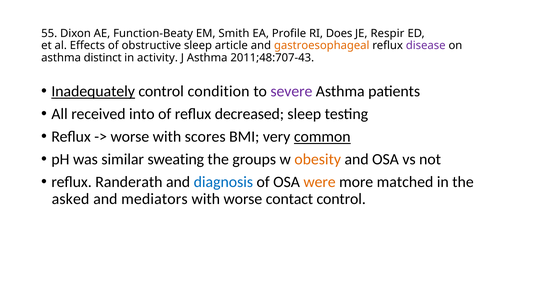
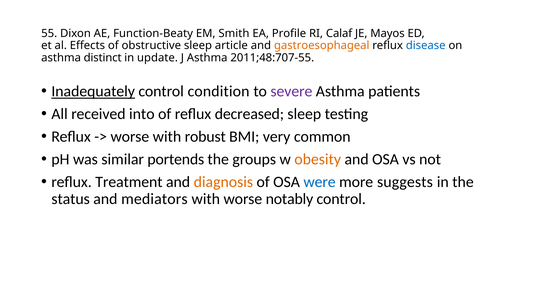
Does: Does -> Calaf (339, 33)
Respir: Respir -> Mayos (388, 33)
disease colour: purple -> blue (426, 46)
activity: activity -> update (157, 58)
2011;48:707-43: 2011;48:707-43 -> 2011;48:707-55 (272, 58)
scores: scores -> robust (205, 137)
common underline: present -> none (322, 137)
sweating: sweating -> portends (176, 160)
Randerath: Randerath -> Treatment (129, 182)
diagnosis colour: blue -> orange (223, 182)
were colour: orange -> blue (320, 182)
matched: matched -> suggests (405, 182)
asked: asked -> status (71, 199)
contact: contact -> notably (289, 199)
